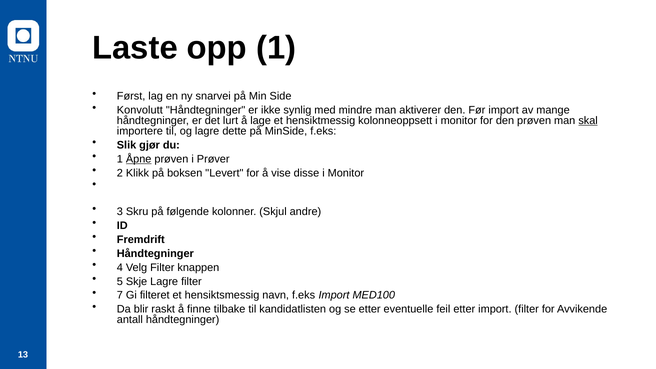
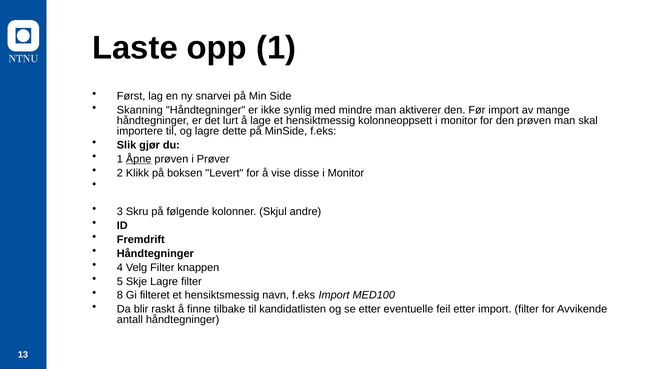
Konvolutt: Konvolutt -> Skanning (140, 110)
skal underline: present -> none (588, 121)
7: 7 -> 8 (120, 295)
